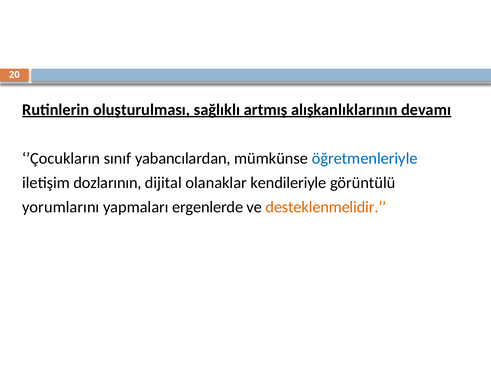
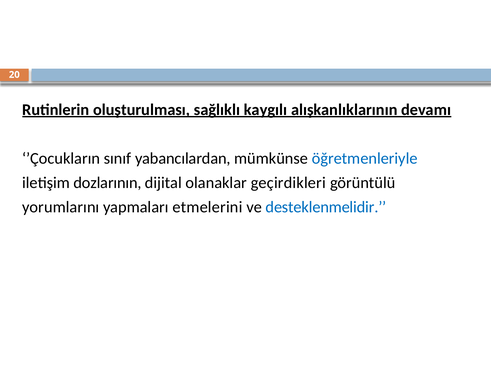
artmış: artmış -> kaygılı (266, 110)
kendileriyle: kendileriyle -> geçirdikleri (288, 183)
ergenlerde: ergenlerde -> etmelerini (208, 207)
desteklenmelidir colour: orange -> blue (326, 207)
